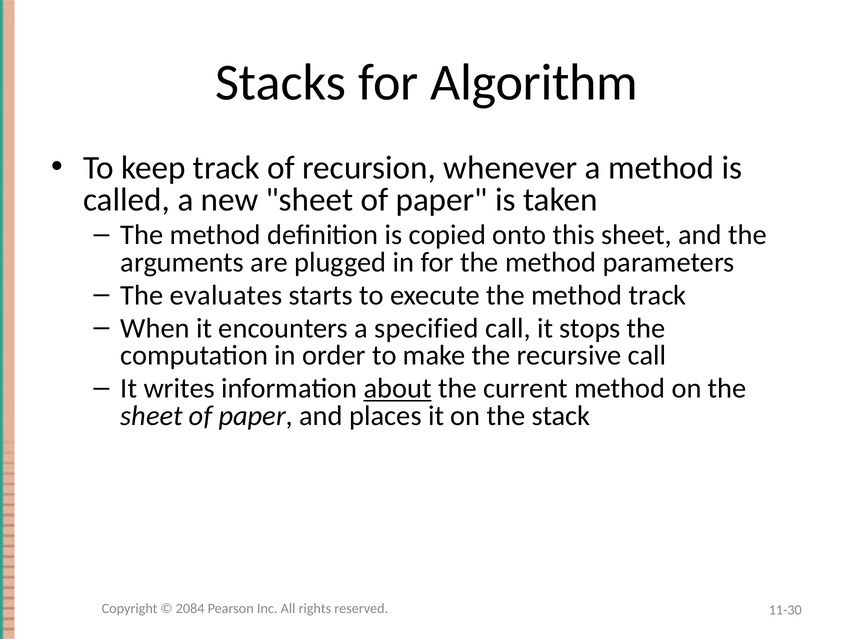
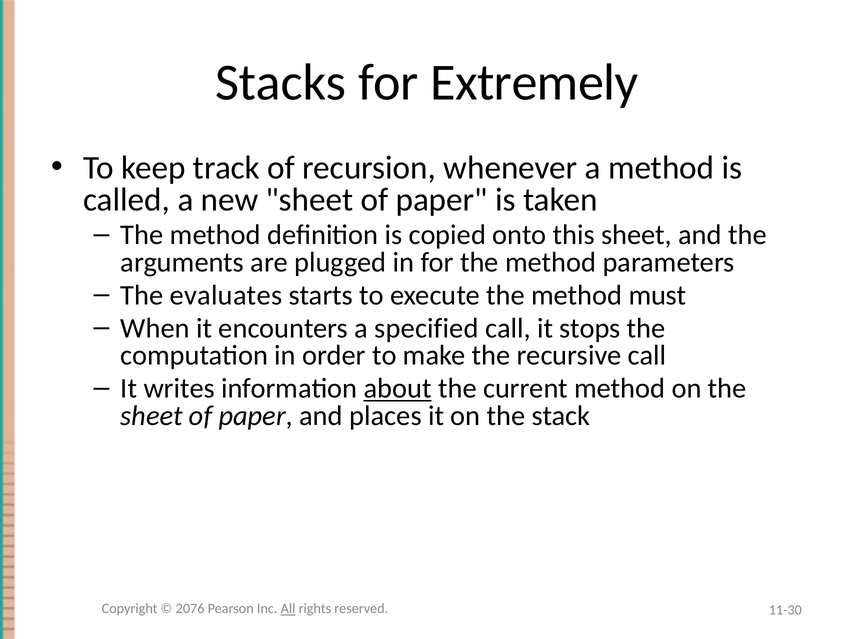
Algorithm: Algorithm -> Extremely (534, 83)
method track: track -> must (658, 296)
2084: 2084 -> 2076 (190, 609)
All underline: none -> present (288, 609)
